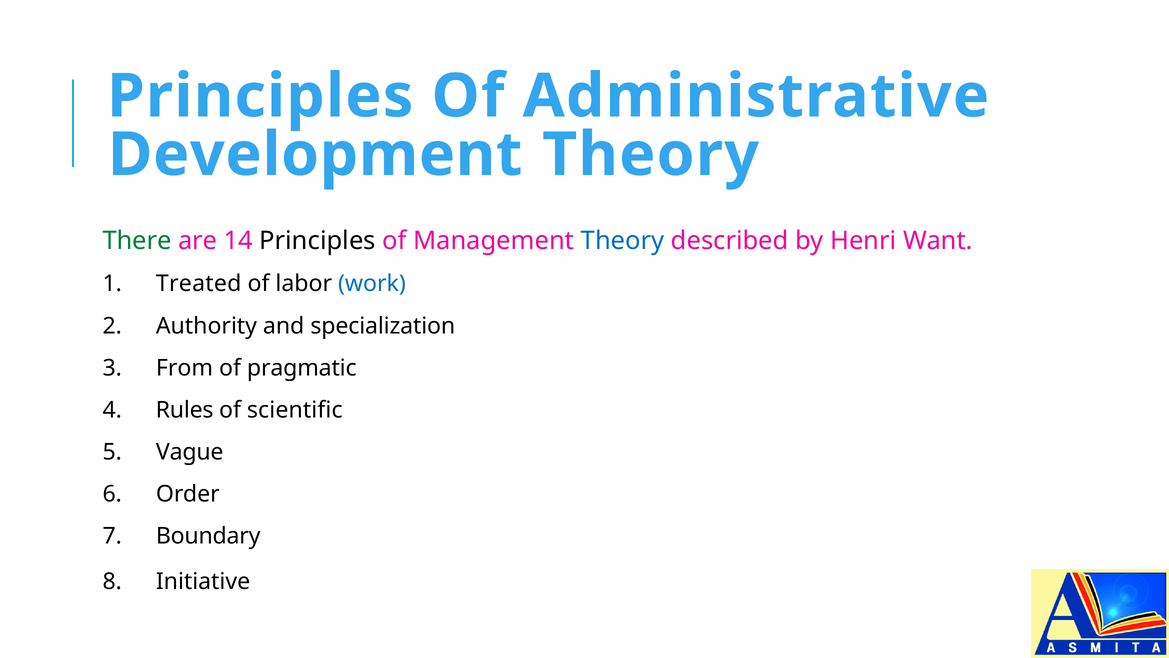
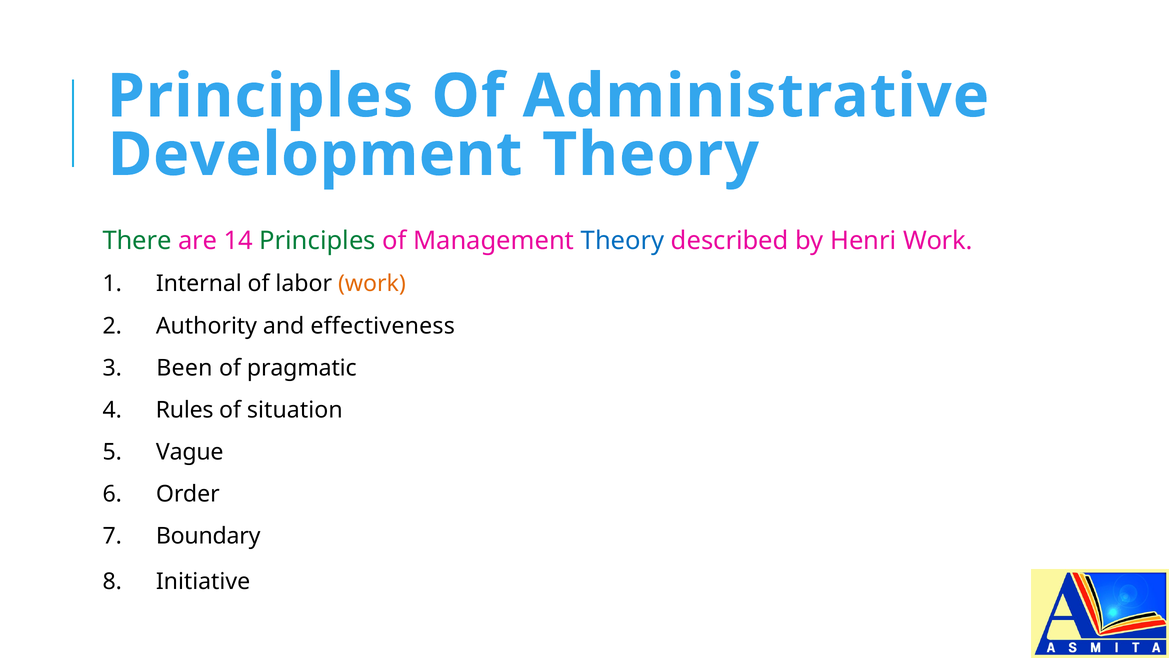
Principles colour: black -> green (317, 241)
Henri Want: Want -> Work (938, 241)
Treated: Treated -> Internal (199, 284)
work colour: blue -> orange (372, 284)
specialization: specialization -> effectiveness (383, 326)
From: From -> Been (184, 368)
scientific: scientific -> situation (295, 410)
